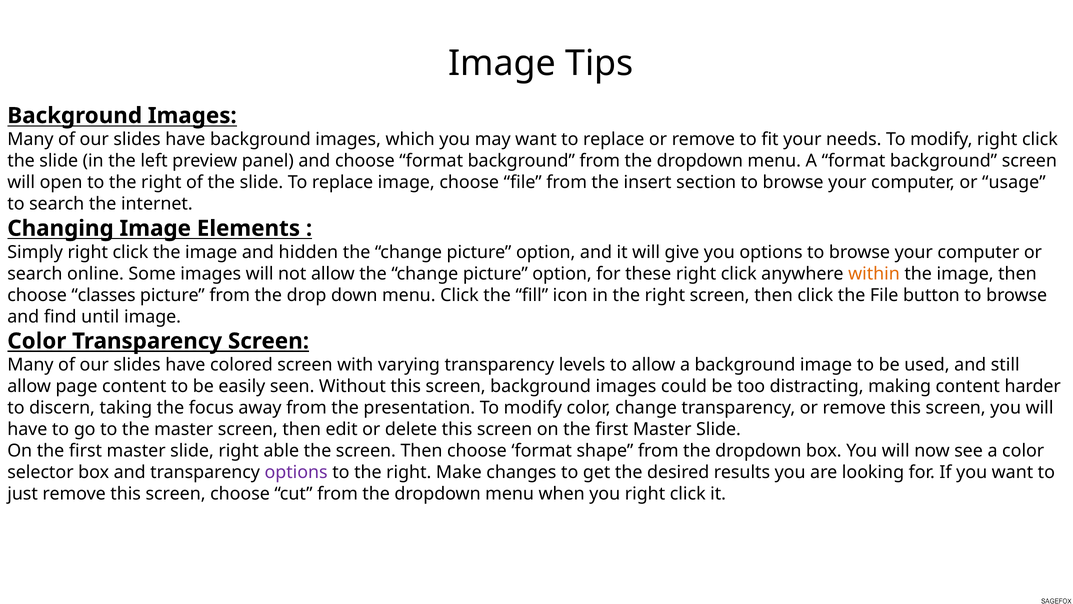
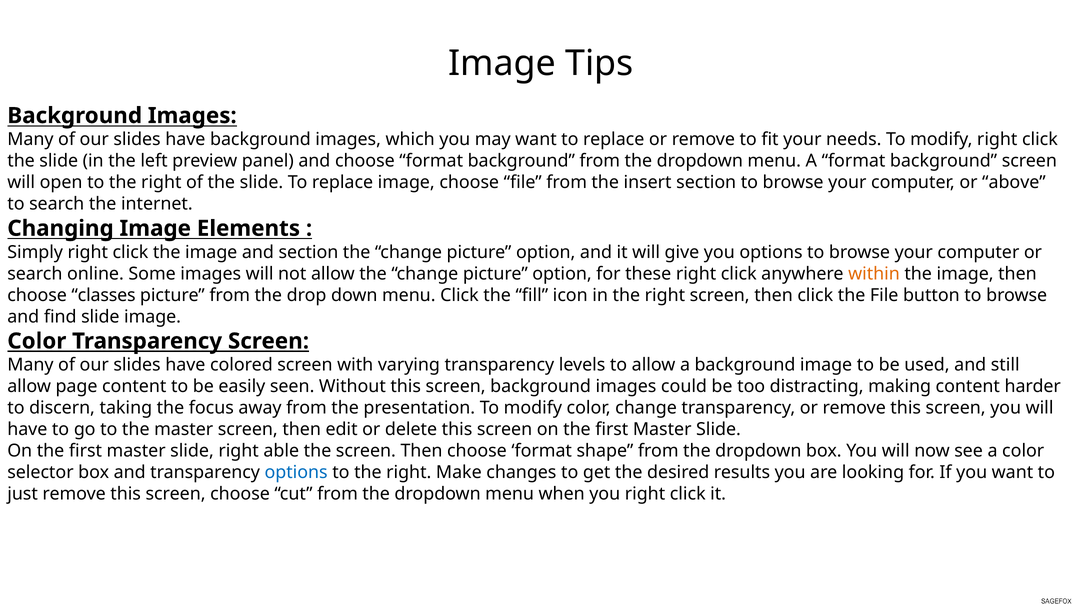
usage: usage -> above (1014, 182)
and hidden: hidden -> section (308, 252)
find until: until -> slide (100, 316)
options colour: purple -> blue (296, 472)
